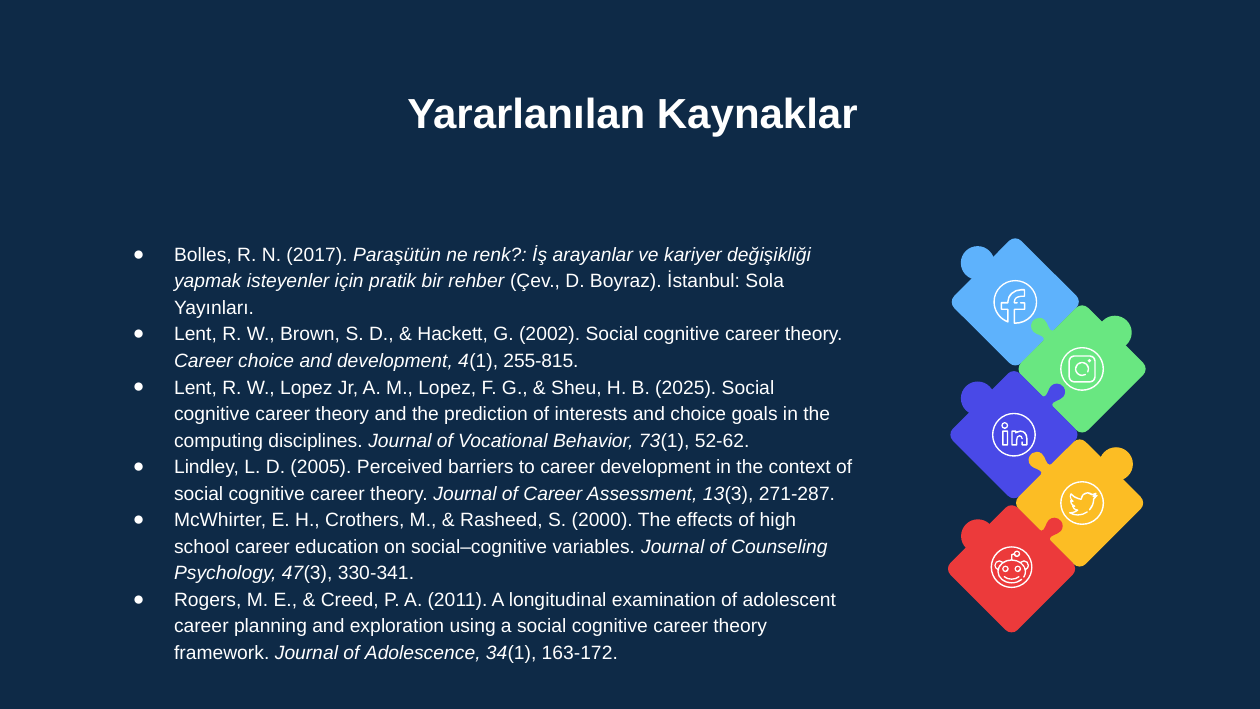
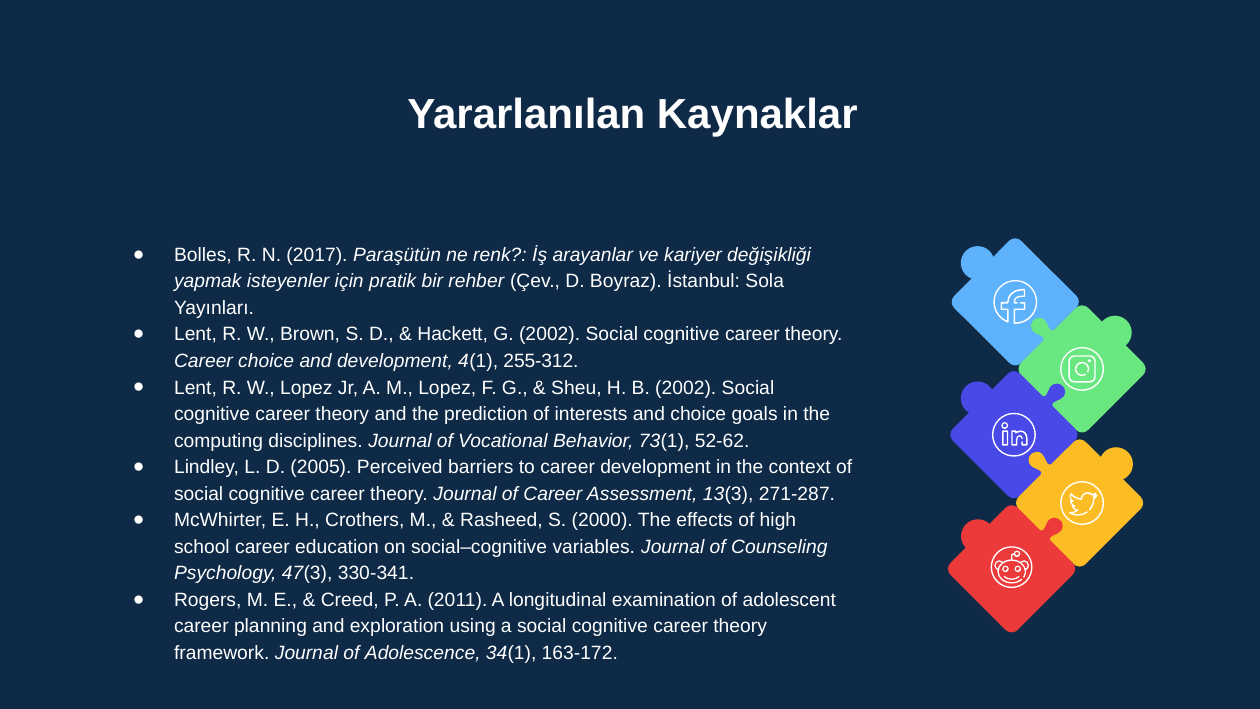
255-815: 255-815 -> 255-312 (541, 361)
B 2025: 2025 -> 2002 (686, 388)
